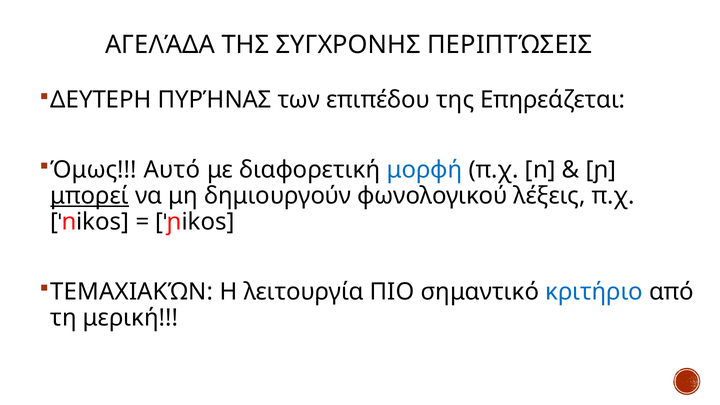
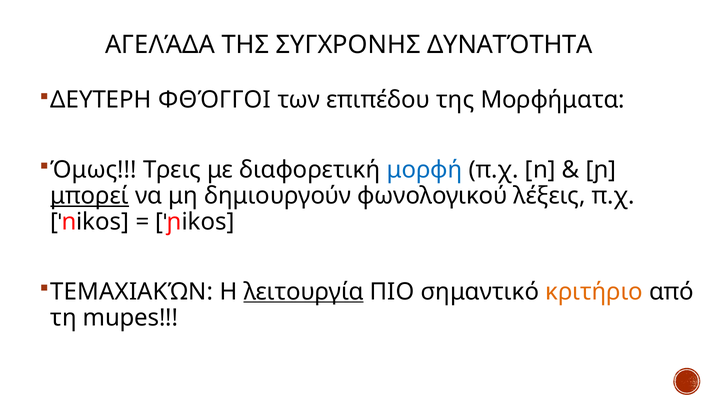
ΠΕΡΙΠΤΏΣΕΙΣ: ΠΕΡΙΠΤΏΣΕΙΣ -> ΔΥΝΑΤΌΤΗΤΑ (510, 45)
ΠΥΡΉΝΑΣ: ΠΥΡΉΝΑΣ -> ΦΘΌΓΓΟΙ (214, 100)
Επηρεάζεται: Επηρεάζεται -> Μορφήματα (553, 100)
Αυτό: Αυτό -> Τρεις (172, 170)
λειτουργία underline: none -> present (304, 292)
κριτήριο colour: blue -> orange (594, 292)
μερική: μερική -> mupes (131, 318)
